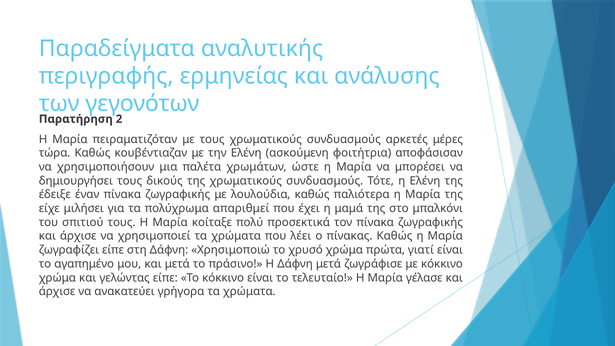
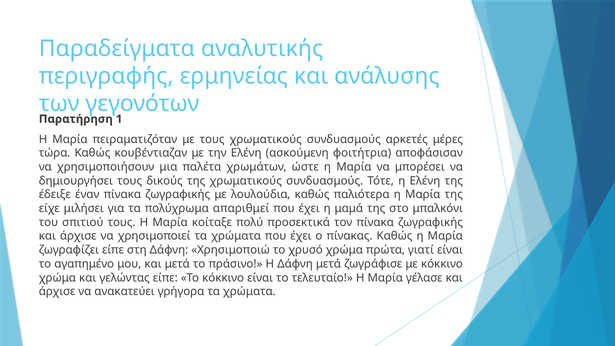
2: 2 -> 1 (119, 119)
χρώματα που λέει: λέει -> έχει (301, 236)
